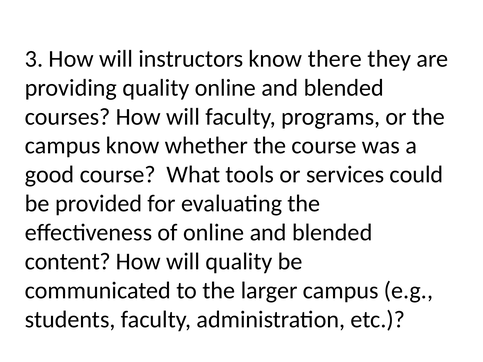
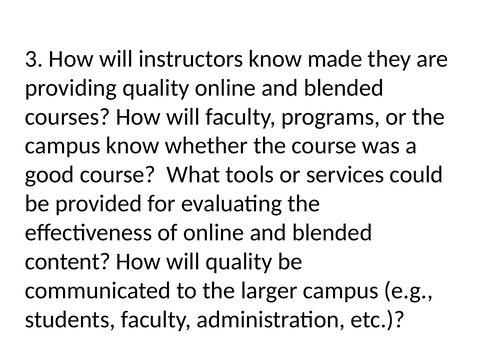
there: there -> made (335, 59)
